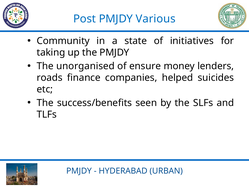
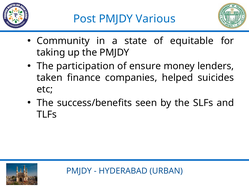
initiatives: initiatives -> equitable (192, 41)
unorganised: unorganised -> participation (85, 66)
roads: roads -> taken (50, 78)
